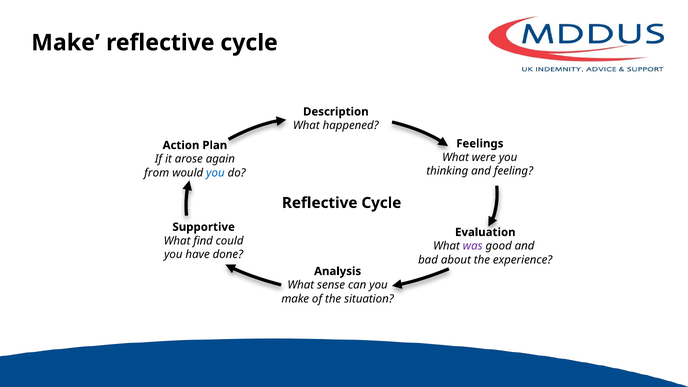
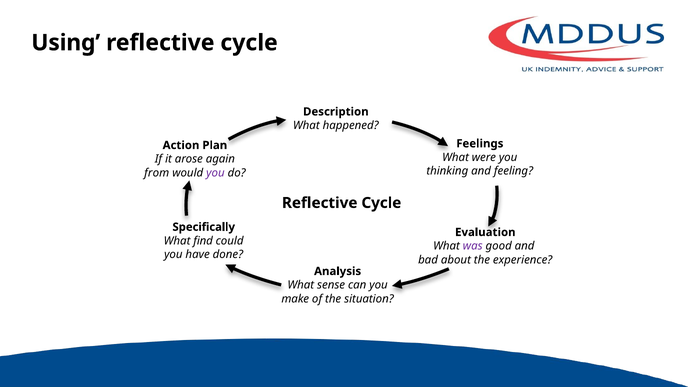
Make: Make -> Using (66, 43)
you colour: blue -> purple (215, 173)
Supportive: Supportive -> Specifically (204, 227)
